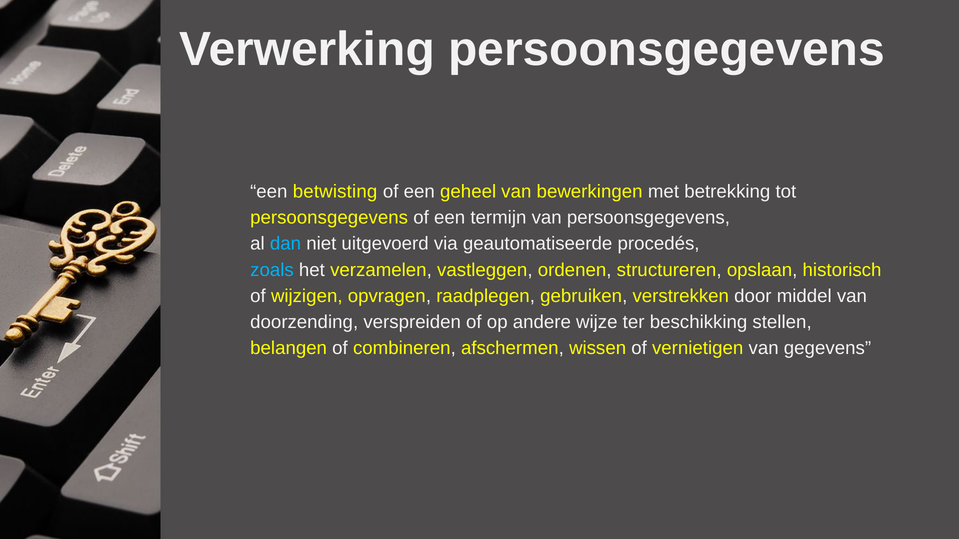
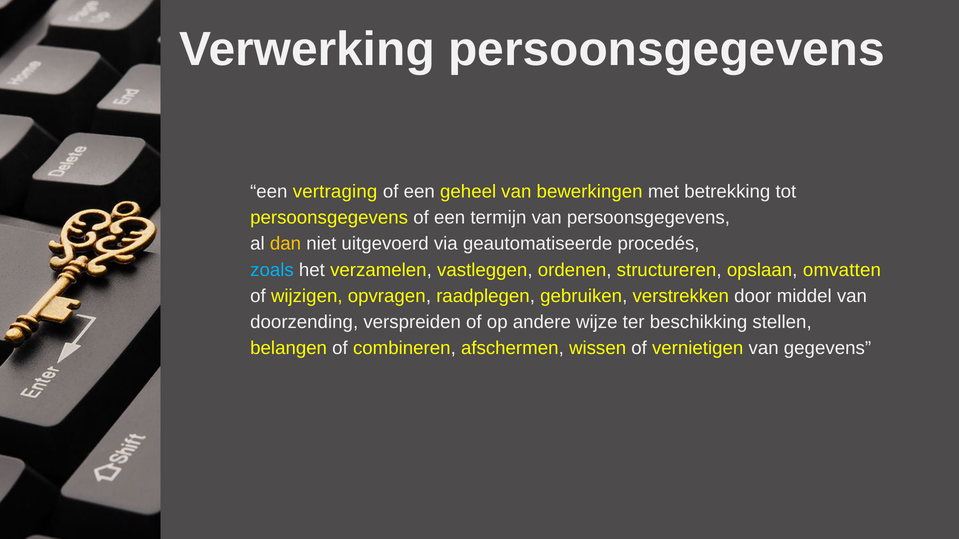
betwisting: betwisting -> vertraging (335, 192)
dan colour: light blue -> yellow (285, 244)
historisch: historisch -> omvatten (842, 270)
